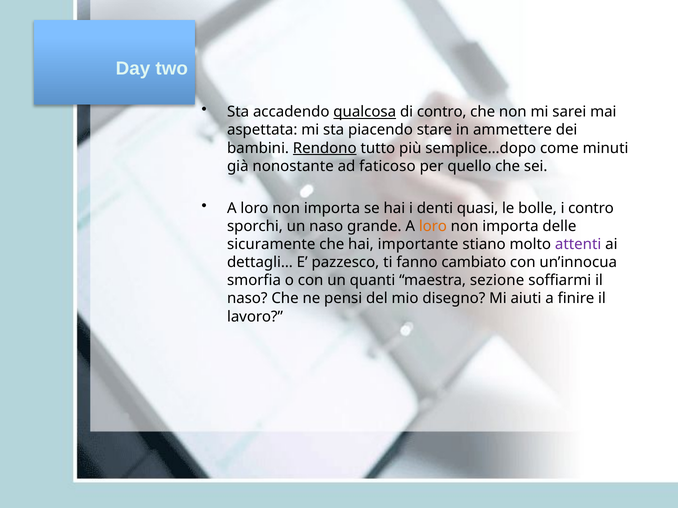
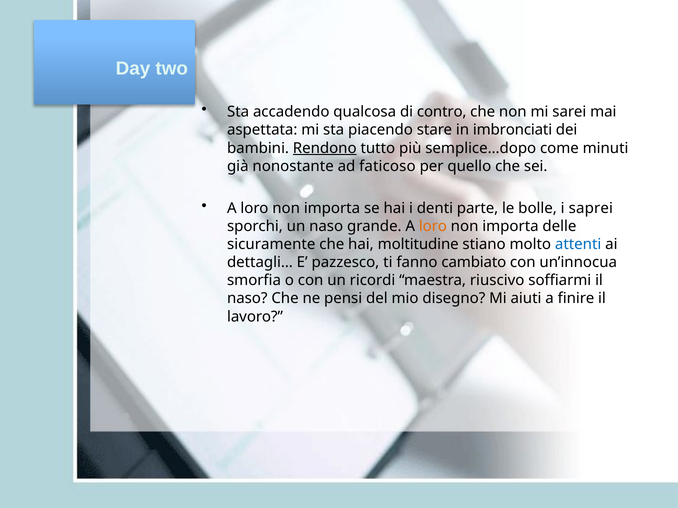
qualcosa underline: present -> none (365, 112)
ammettere: ammettere -> imbronciati (513, 130)
quasi: quasi -> parte (478, 208)
i contro: contro -> saprei (591, 208)
importante: importante -> moltitudine (418, 245)
attenti colour: purple -> blue (578, 245)
quanti: quanti -> ricordi (373, 281)
sezione: sezione -> riuscivo (497, 281)
